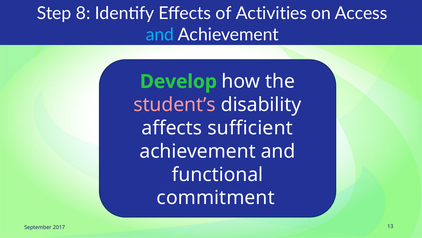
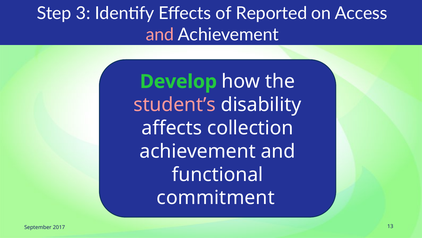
8: 8 -> 3 (83, 13)
Activities: Activities -> Reported (271, 13)
and colour: light blue -> pink (160, 34)
sufficient: sufficient -> collection (250, 128)
